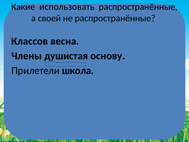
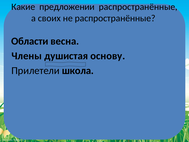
использовать: использовать -> предложении (67, 7)
своей: своей -> своих (49, 18)
Классов: Классов -> Области (30, 41)
